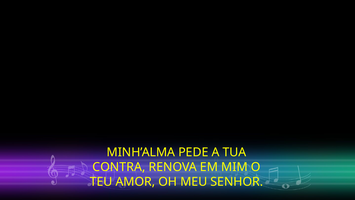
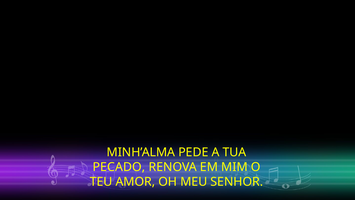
CONTRA: CONTRA -> PECADO (119, 167)
